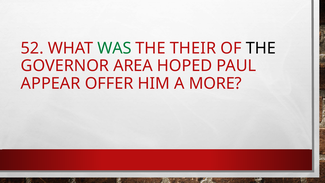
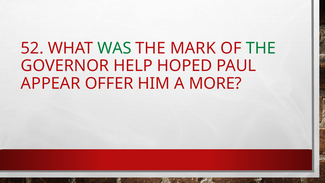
THEIR: THEIR -> MARK (193, 48)
THE colour: black -> green (261, 48)
AREA: AREA -> HELP (133, 66)
